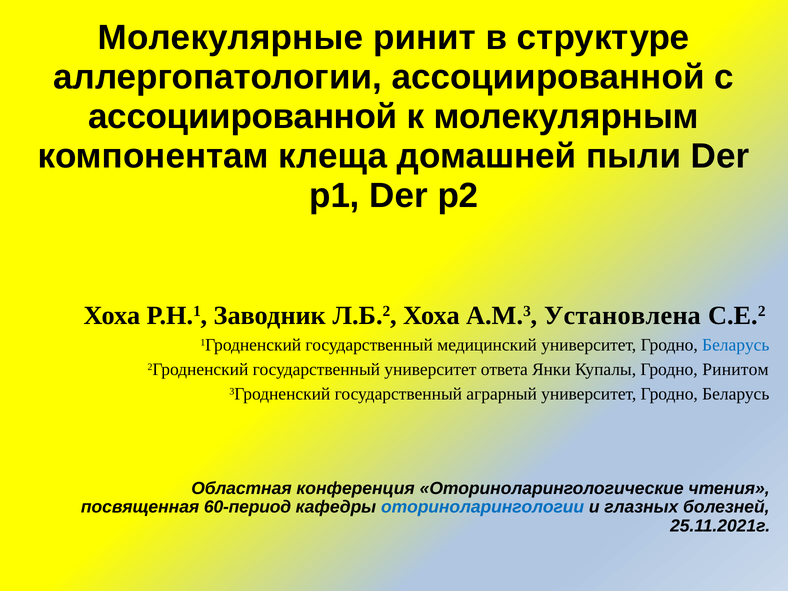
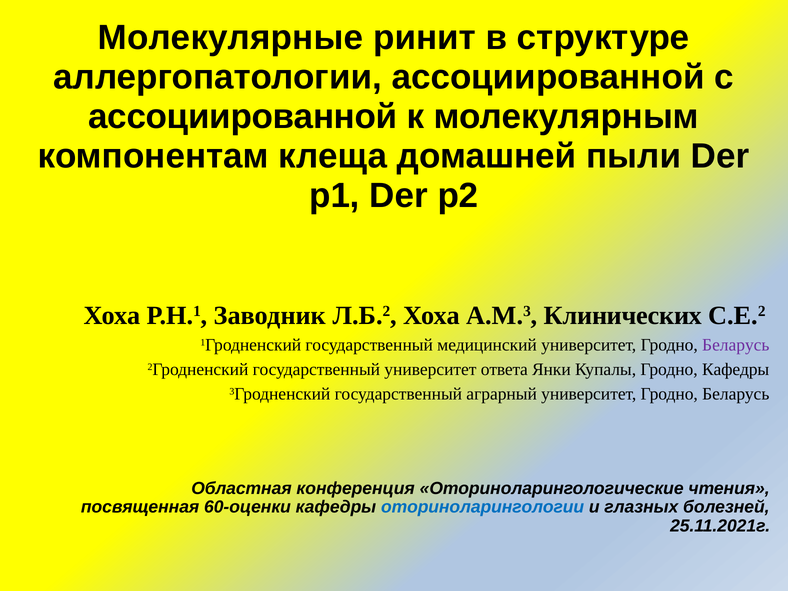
Установлена: Установлена -> Клинических (623, 315)
Беларусь colour: blue -> purple (736, 345)
Гродно Ринитом: Ринитом -> Кафедры (736, 370)
60-период: 60-период -> 60-оценки (247, 507)
